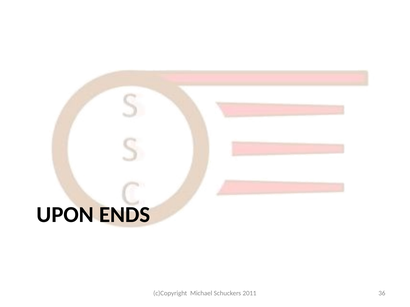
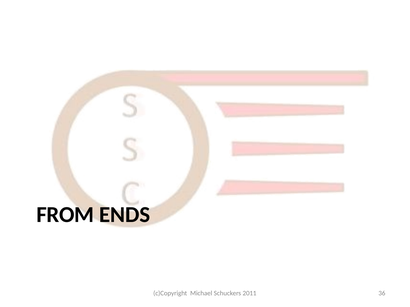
UPON: UPON -> FROM (65, 215)
